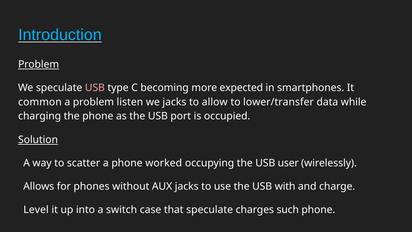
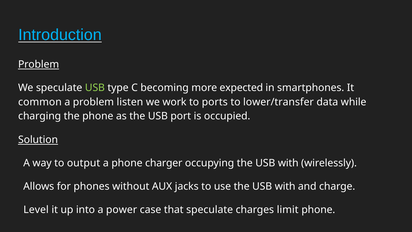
USB colour: pink -> light green (95, 88)
we jacks: jacks -> work (174, 102)
allow: allow -> ports (215, 102)
scatter: scatter -> output (84, 163)
worked: worked -> charger (164, 163)
occupying the USB user: user -> with (288, 163)
switch: switch -> power (122, 210)
such: such -> limit (288, 210)
